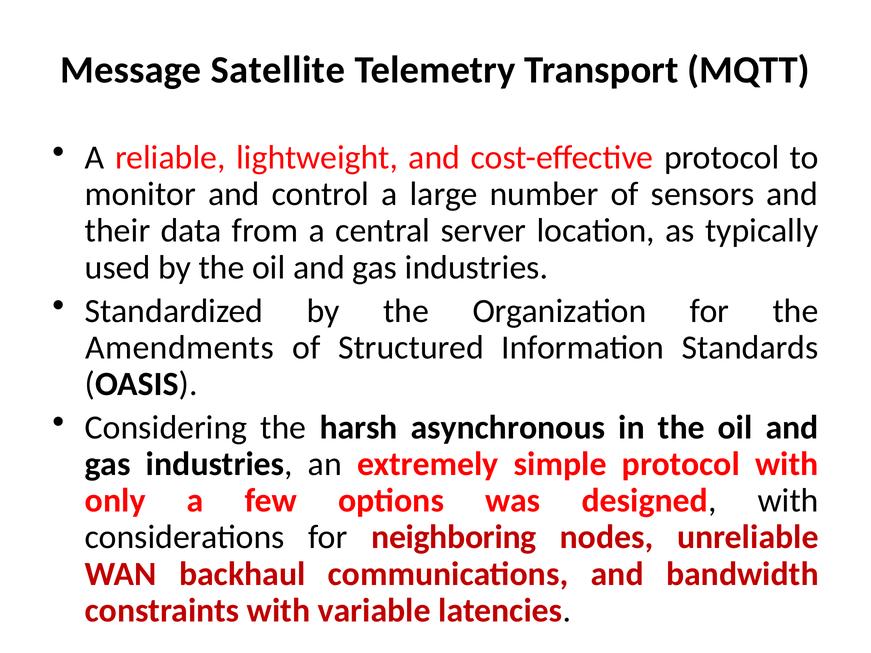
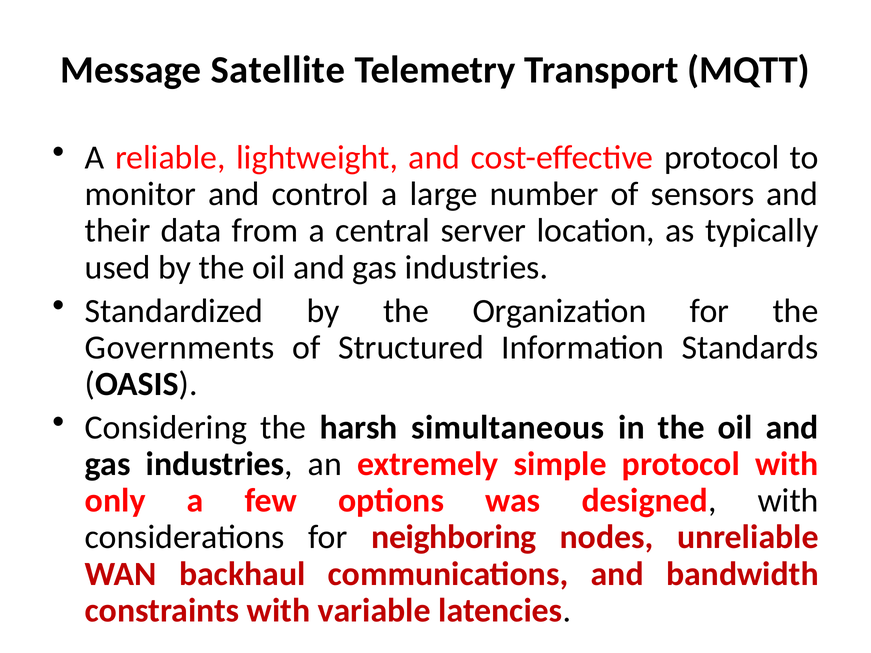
Amendments: Amendments -> Governments (180, 348)
asynchronous: asynchronous -> simultaneous (508, 428)
